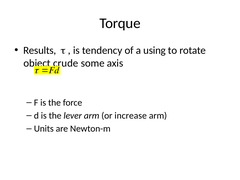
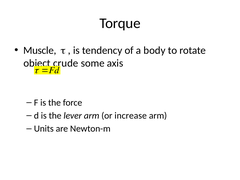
Results: Results -> Muscle (40, 50)
using: using -> body (154, 50)
